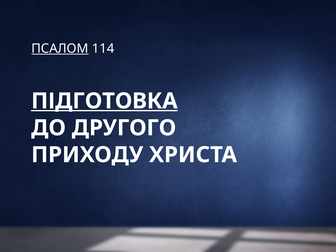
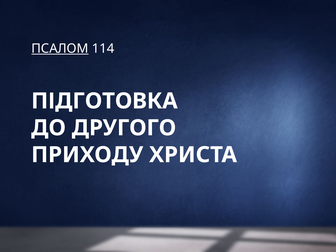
ПІДГОТОВКА underline: present -> none (104, 101)
